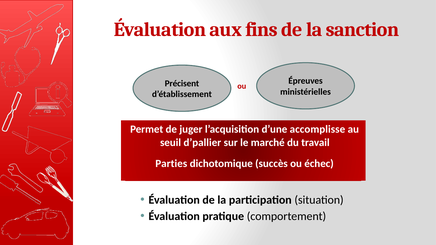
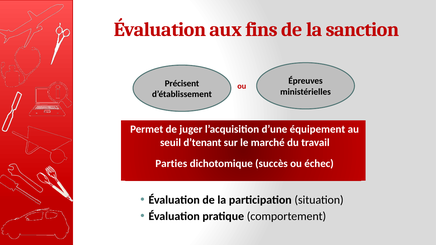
accomplisse: accomplisse -> équipement (317, 129)
d’pallier: d’pallier -> d’tenant (202, 143)
